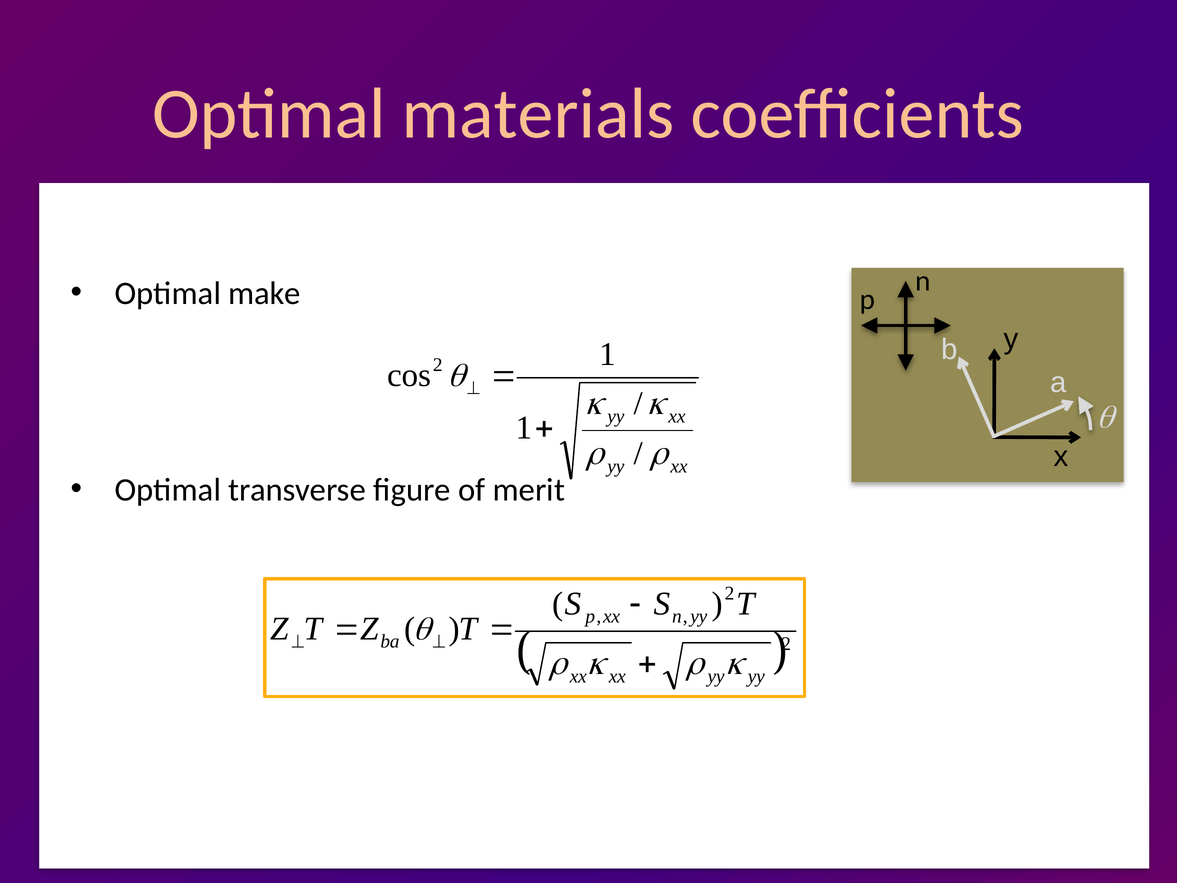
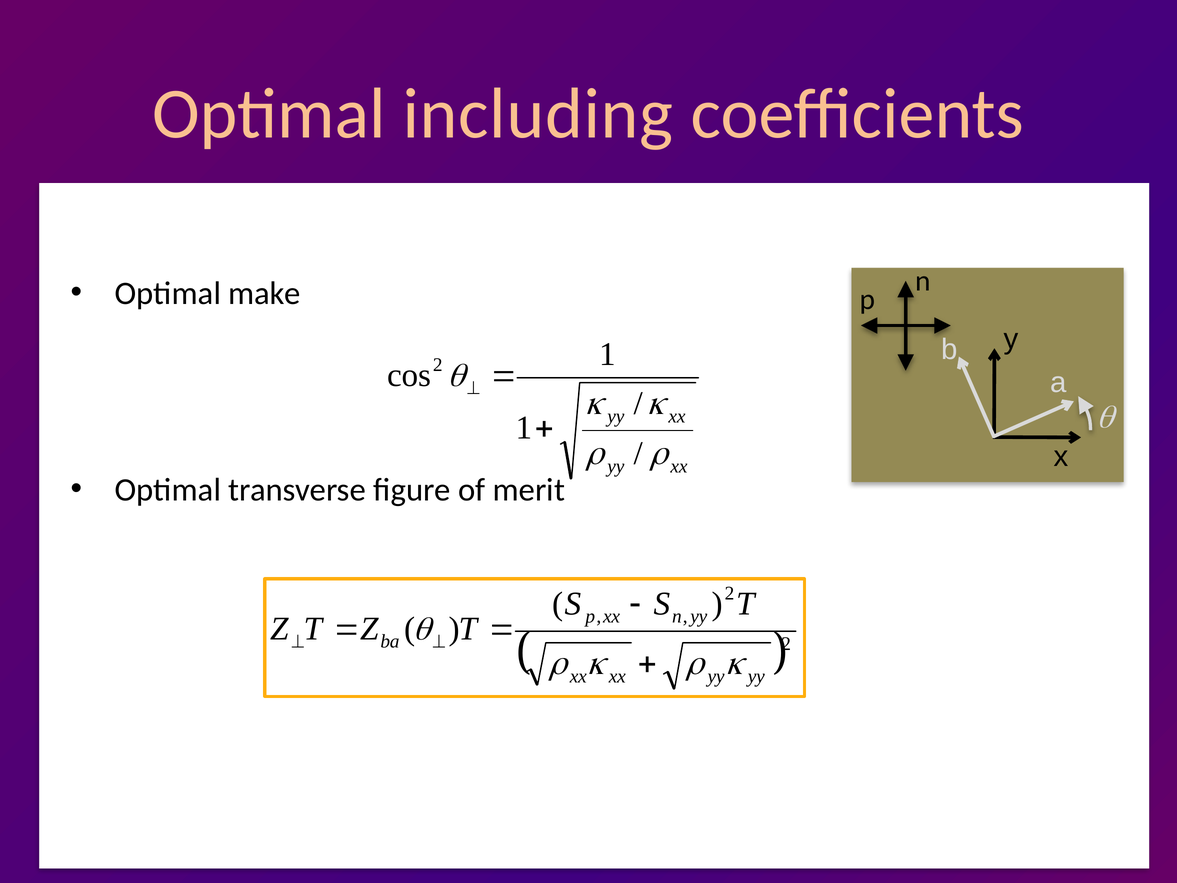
materials: materials -> including (538, 114)
